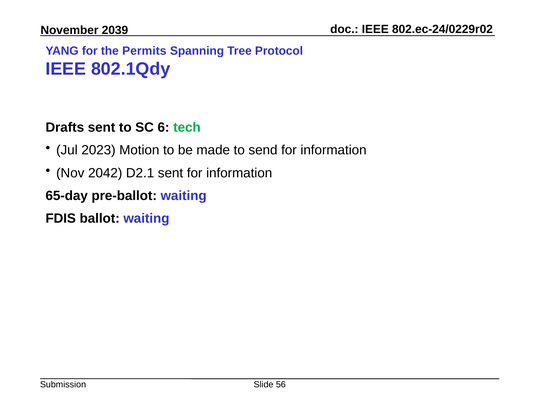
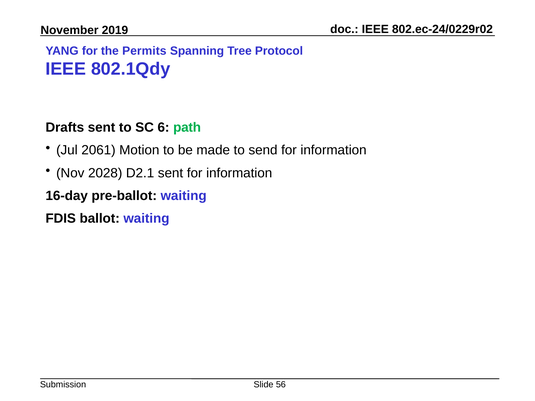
2039: 2039 -> 2019 (115, 30)
tech: tech -> path (187, 128)
2023: 2023 -> 2061 (99, 150)
2042: 2042 -> 2028 (105, 173)
65-day: 65-day -> 16-day (67, 196)
